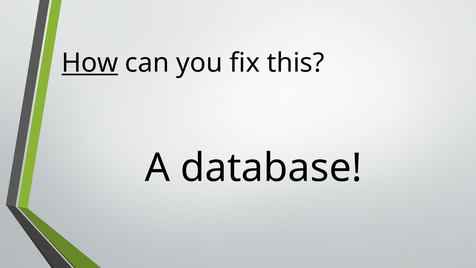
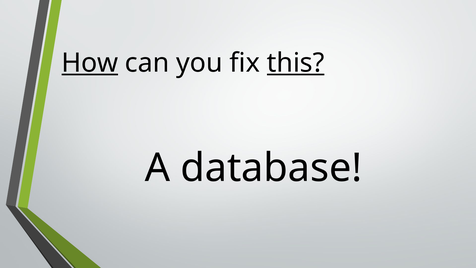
this underline: none -> present (296, 63)
